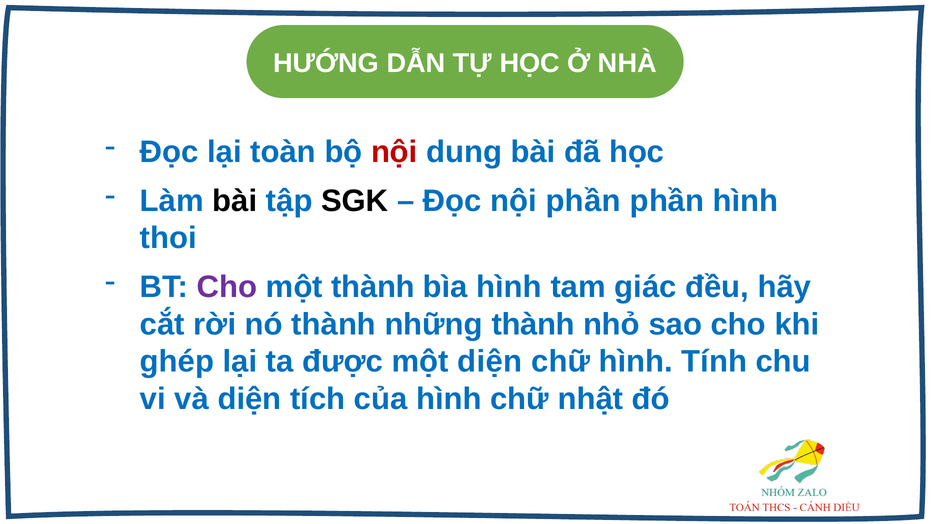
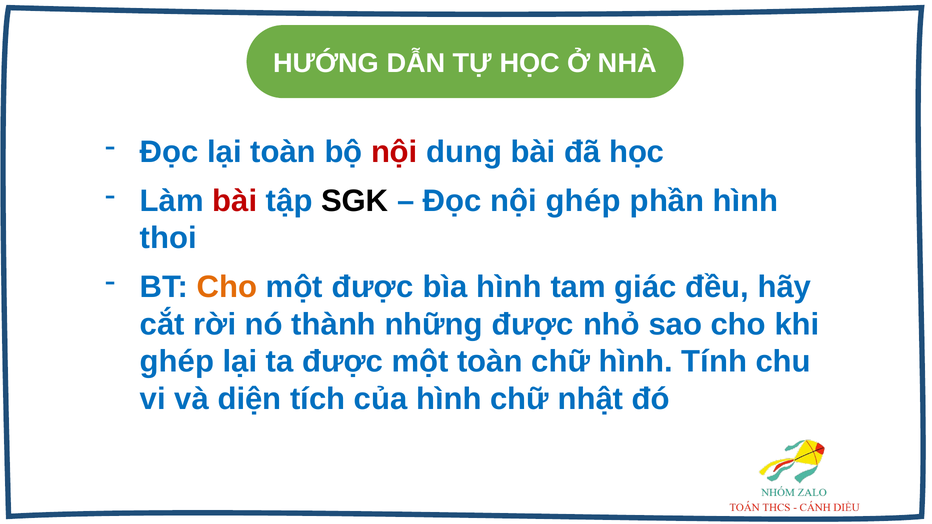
bài colour: black -> red (235, 201)
nội phần: phần -> ghép (583, 201)
Cho colour: purple -> orange (227, 287)
một thành: thành -> được (373, 287)
những thành: thành -> được (533, 325)
một diện: diện -> toàn (490, 362)
